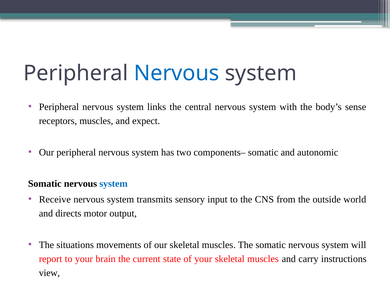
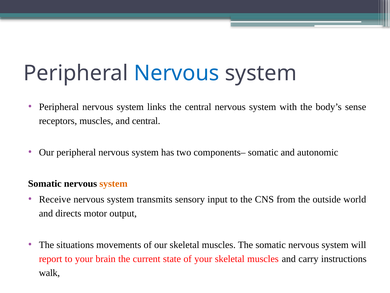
and expect: expect -> central (146, 121)
system colour: blue -> orange (113, 183)
view: view -> walk (49, 272)
